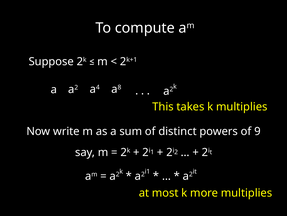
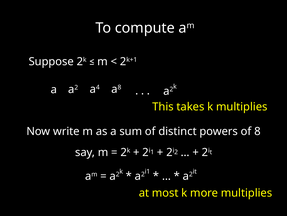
9: 9 -> 8 (257, 131)
